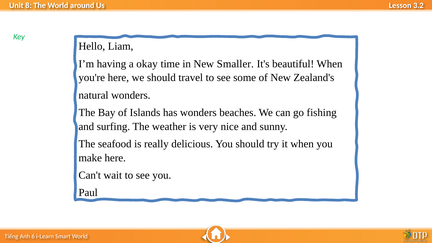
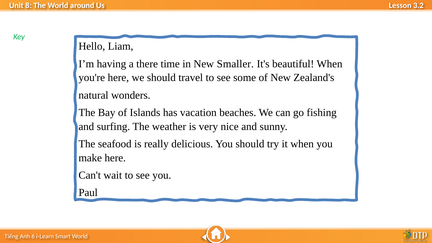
okay: okay -> there (147, 64)
has wonders: wonders -> vacation (198, 113)
